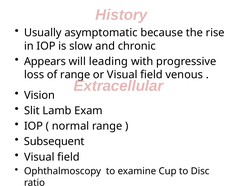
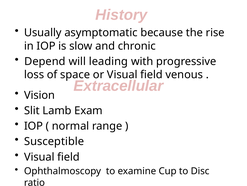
Appears: Appears -> Depend (45, 61)
of range: range -> space (75, 74)
Subsequent: Subsequent -> Susceptible (54, 141)
